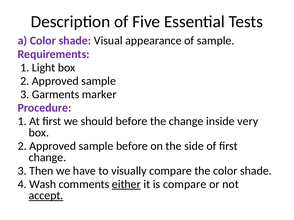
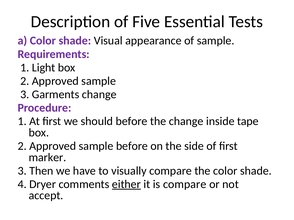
Garments marker: marker -> change (99, 95)
very: very -> tape (248, 121)
change: change -> marker (47, 158)
Wash: Wash -> Dryer (43, 185)
accept underline: present -> none (46, 196)
